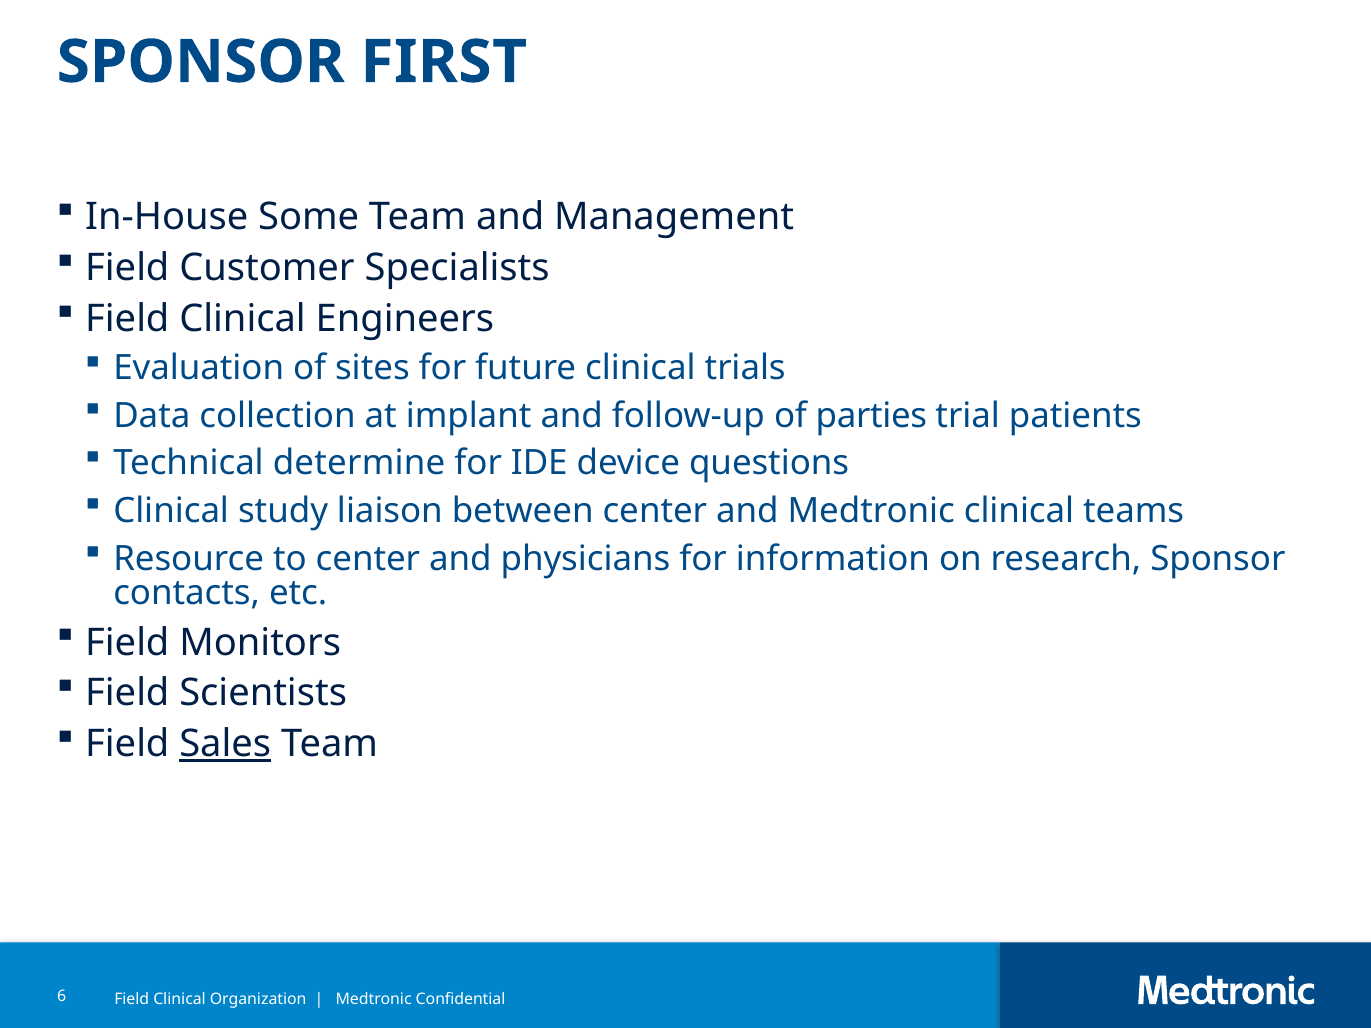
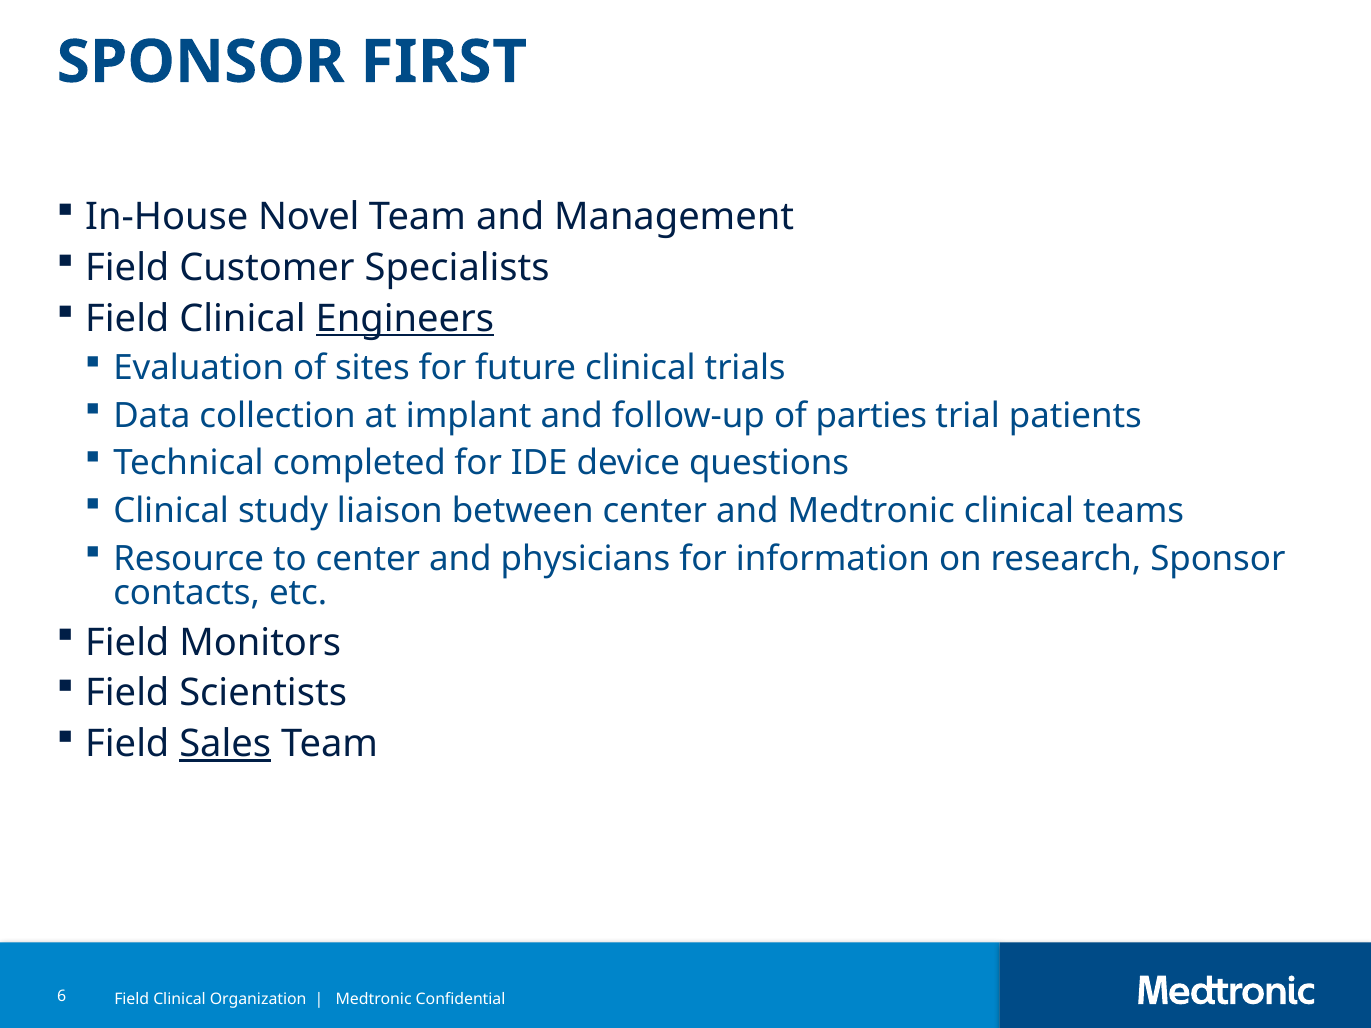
Some: Some -> Novel (309, 217)
Engineers underline: none -> present (405, 319)
determine: determine -> completed (359, 463)
